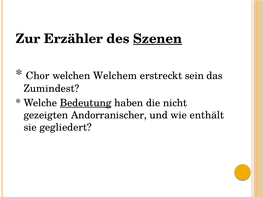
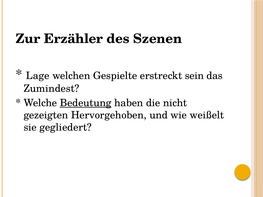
Szenen underline: present -> none (158, 39)
Chor: Chor -> Lage (38, 76)
Welchem: Welchem -> Gespielte (115, 76)
Andorranischer: Andorranischer -> Hervorgehoben (109, 115)
enthält: enthält -> weißelt (207, 115)
